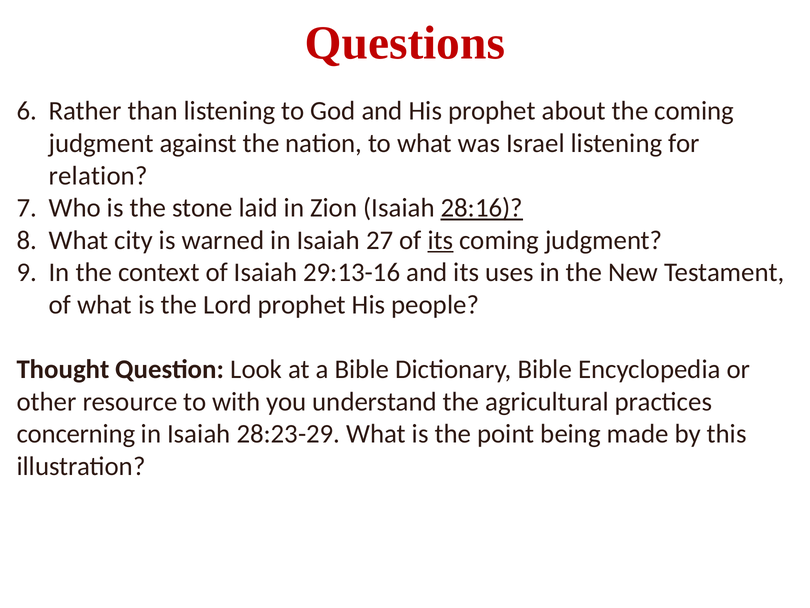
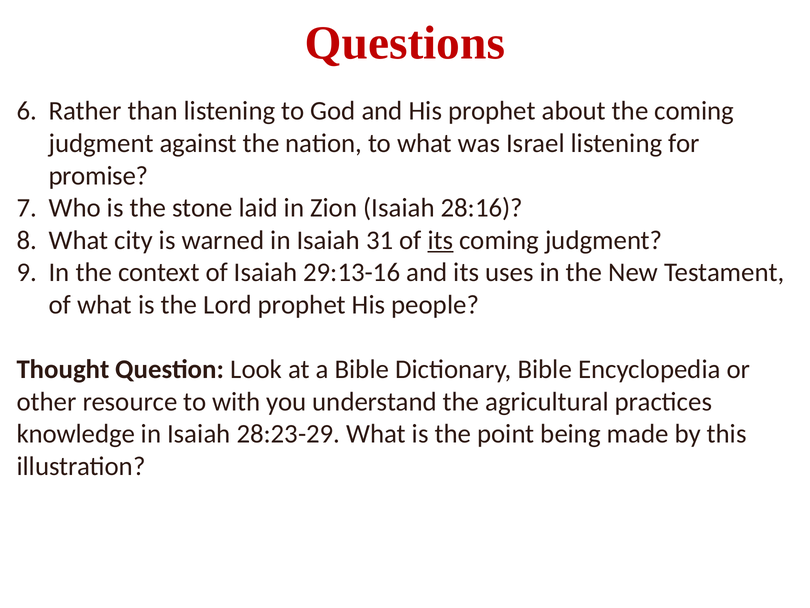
relation: relation -> promise (98, 176)
28:16 underline: present -> none (482, 208)
27: 27 -> 31 (380, 240)
concerning: concerning -> knowledge (76, 434)
